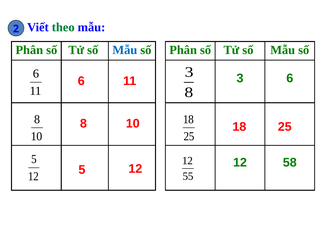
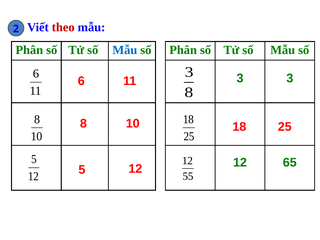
theo colour: green -> red (63, 27)
3 6: 6 -> 3 (290, 78)
58: 58 -> 65 (290, 163)
